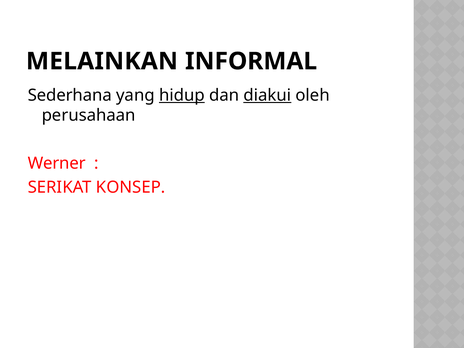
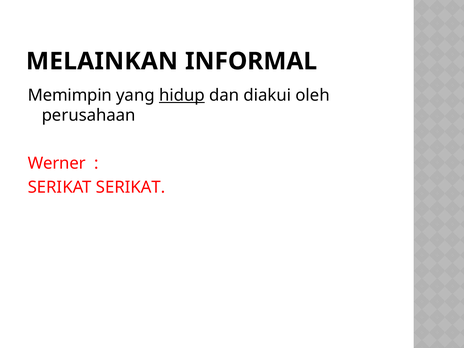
Sederhana: Sederhana -> Memimpin (70, 95)
diakui underline: present -> none (267, 95)
SERIKAT KONSEP: KONSEP -> SERIKAT (131, 187)
